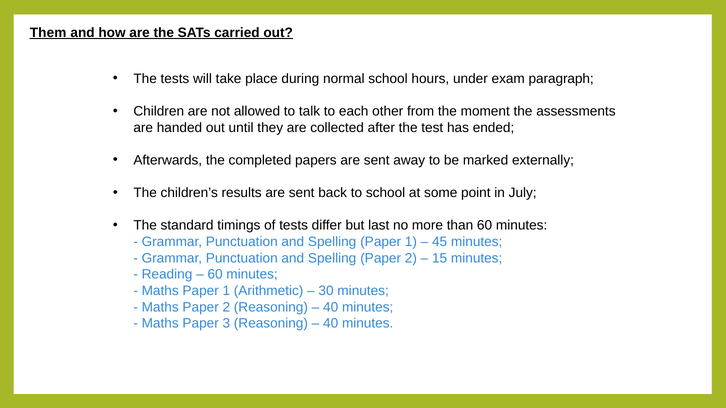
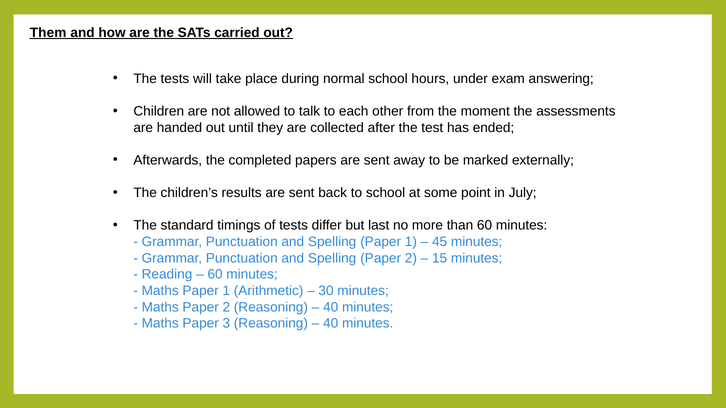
paragraph: paragraph -> answering (561, 79)
